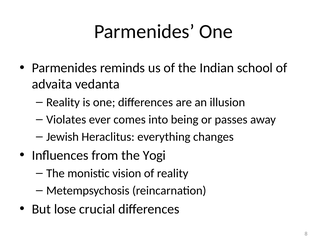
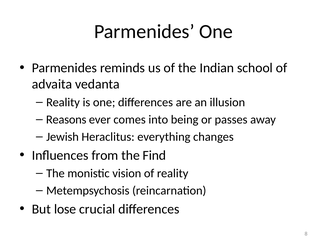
Violates: Violates -> Reasons (66, 120)
Yogi: Yogi -> Find (154, 155)
